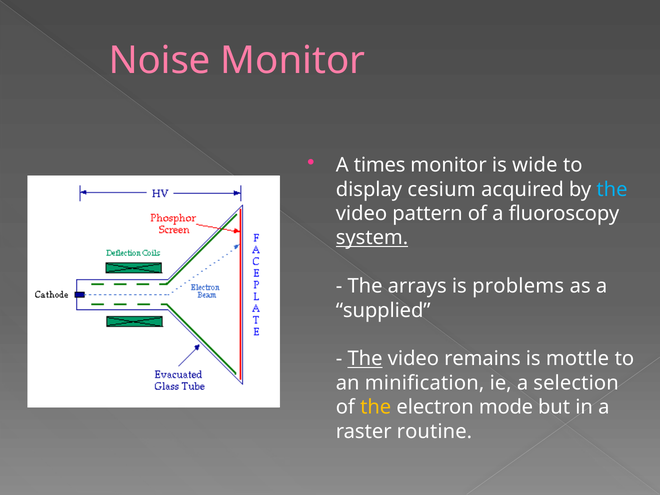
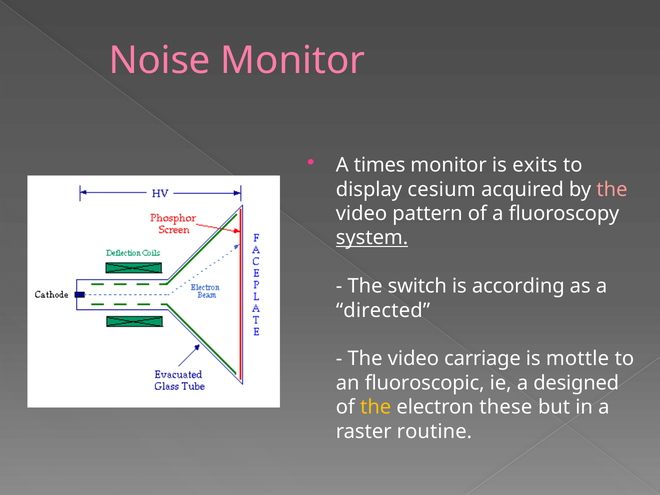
wide: wide -> exits (535, 165)
the colour: light blue -> pink (612, 189)
arrays: arrays -> switch (417, 286)
problems: problems -> according (518, 286)
supplied: supplied -> directed (383, 310)
The underline: present -> none (365, 359)
remains: remains -> carriage (483, 359)
minification: minification -> fluoroscopic (425, 383)
selection: selection -> designed (576, 383)
mode: mode -> these (506, 407)
